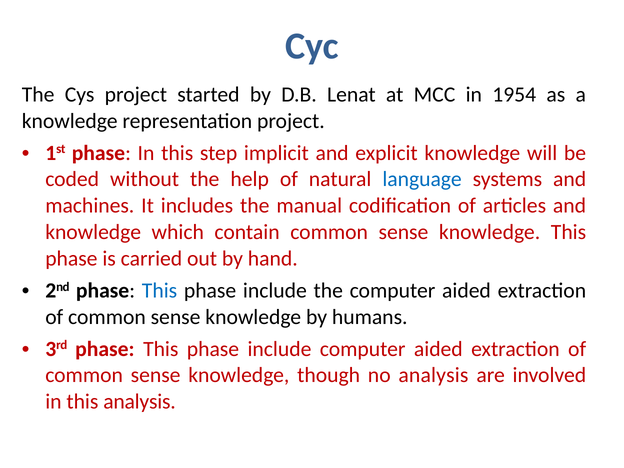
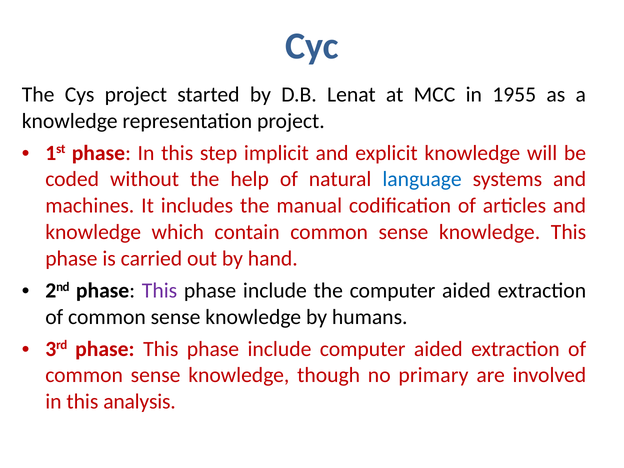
1954: 1954 -> 1955 (514, 95)
This colour: blue -> purple (160, 291)
no analysis: analysis -> primary (433, 375)
